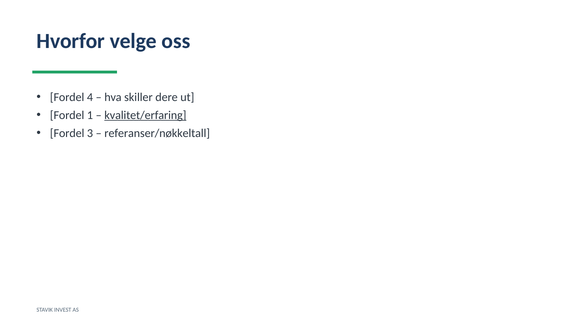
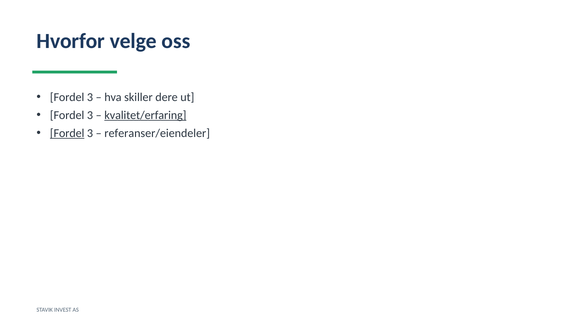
4: 4 -> 3 (90, 97)
1: 1 -> 3 (90, 115)
Fordel underline: none -> present (67, 133)
referanser/nøkkeltall: referanser/nøkkeltall -> referanser/eiendeler (157, 133)
